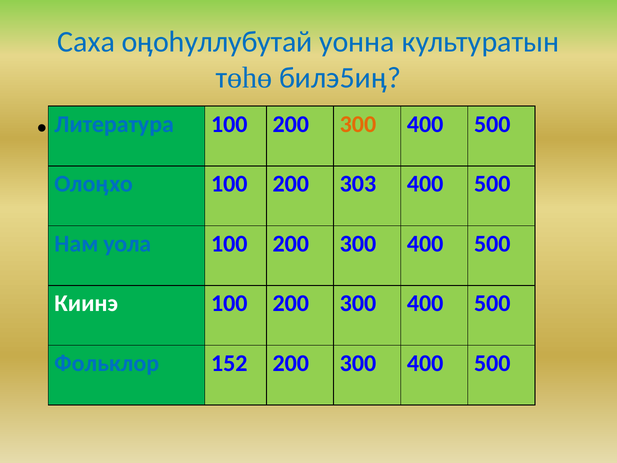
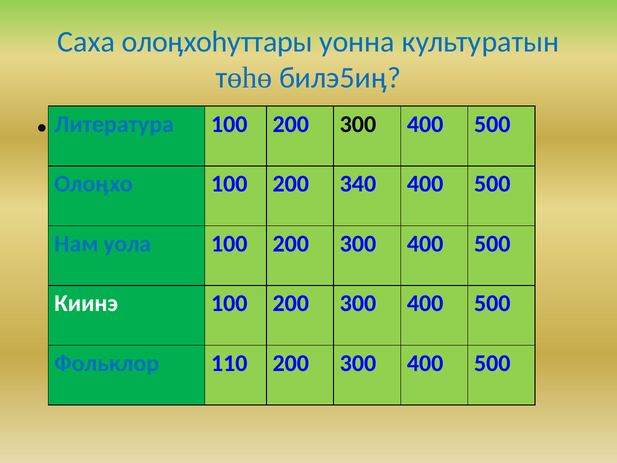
оӊоhуллубутай: оӊоhуллубутай -> олоӊхоhуттары (217, 42)
300 colour: orange -> black (358, 124)
303: 303 -> 340 (358, 184)
152: 152 -> 110 (229, 363)
